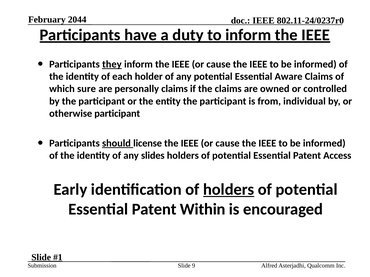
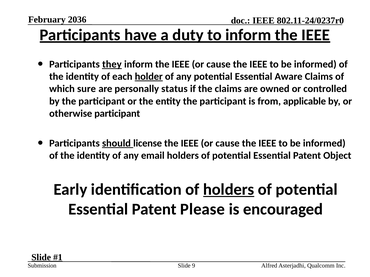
2044: 2044 -> 2036 (77, 20)
holder underline: none -> present (149, 77)
personally claims: claims -> status (174, 89)
individual: individual -> applicable (305, 101)
slides: slides -> email (153, 156)
Access: Access -> Object (337, 156)
Within: Within -> Please (203, 209)
